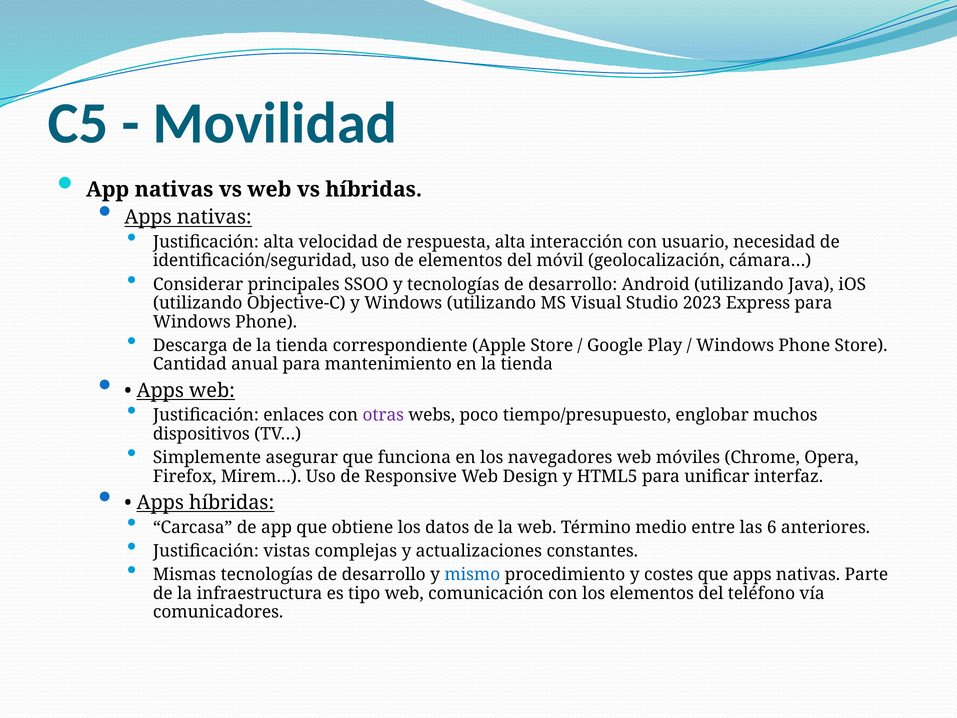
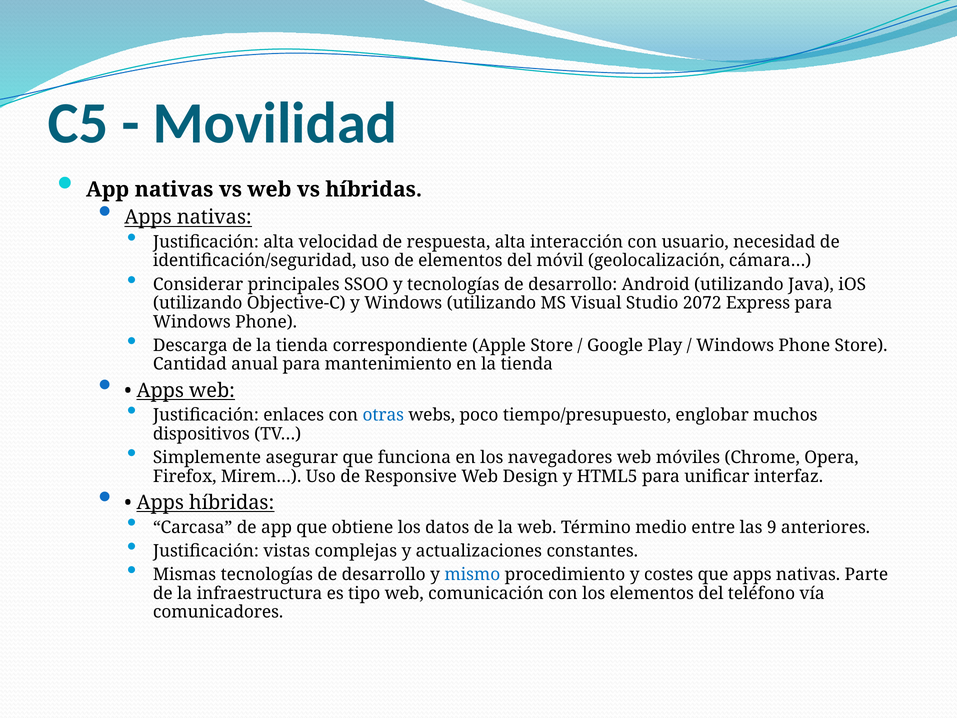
2023: 2023 -> 2072 (702, 303)
otras colour: purple -> blue (383, 415)
6: 6 -> 9 (772, 527)
